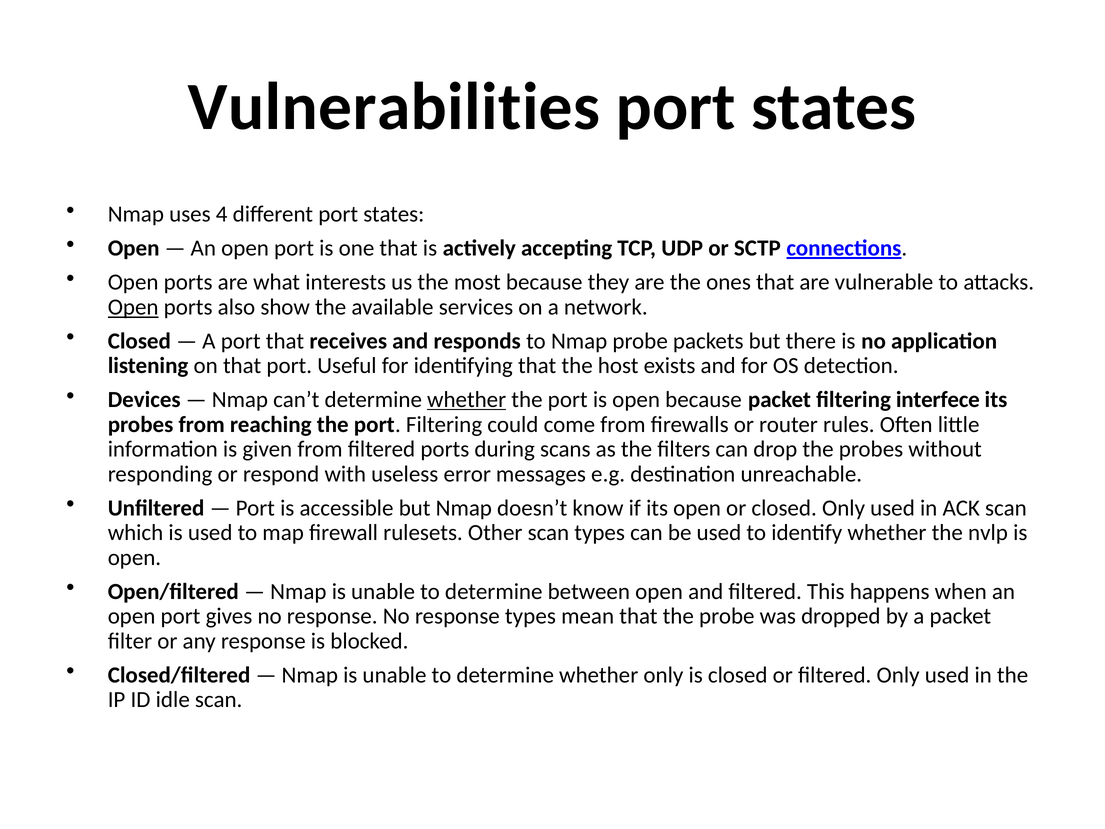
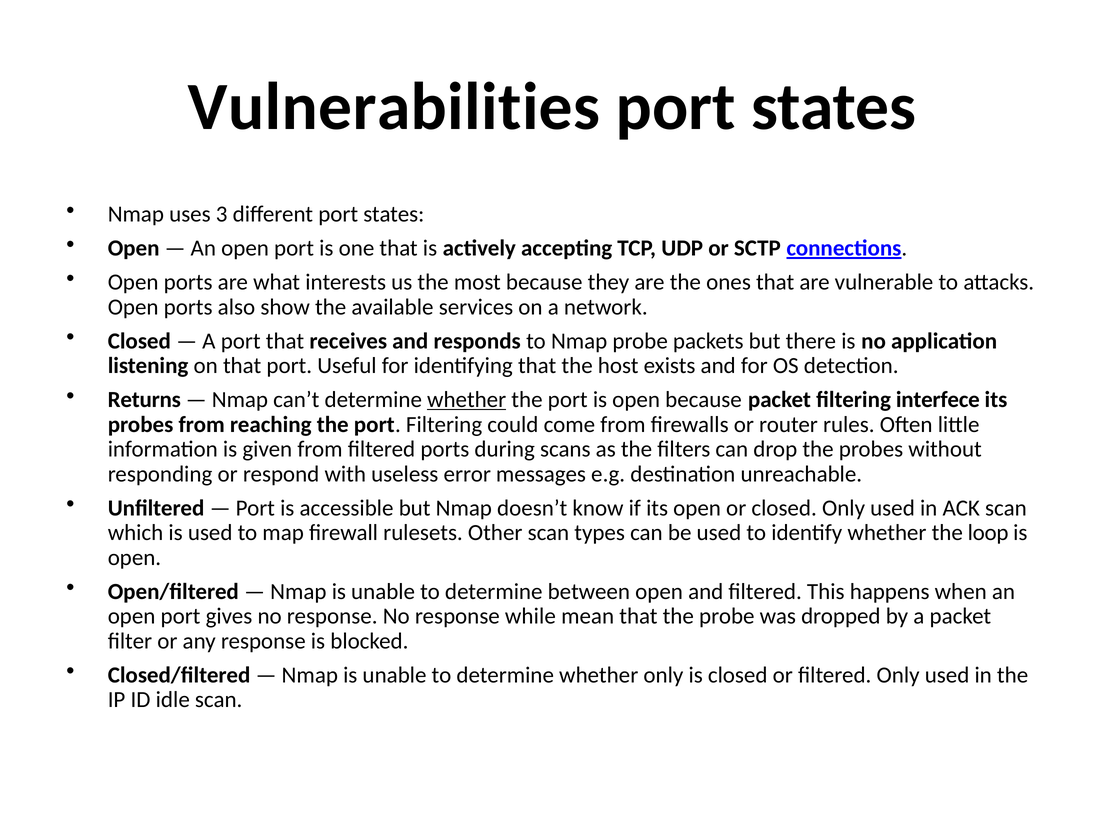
4: 4 -> 3 (222, 214)
Open underline: present -> none (133, 307)
Devices: Devices -> Returns (144, 399)
nvlp: nvlp -> loop (988, 533)
response types: types -> while (530, 616)
